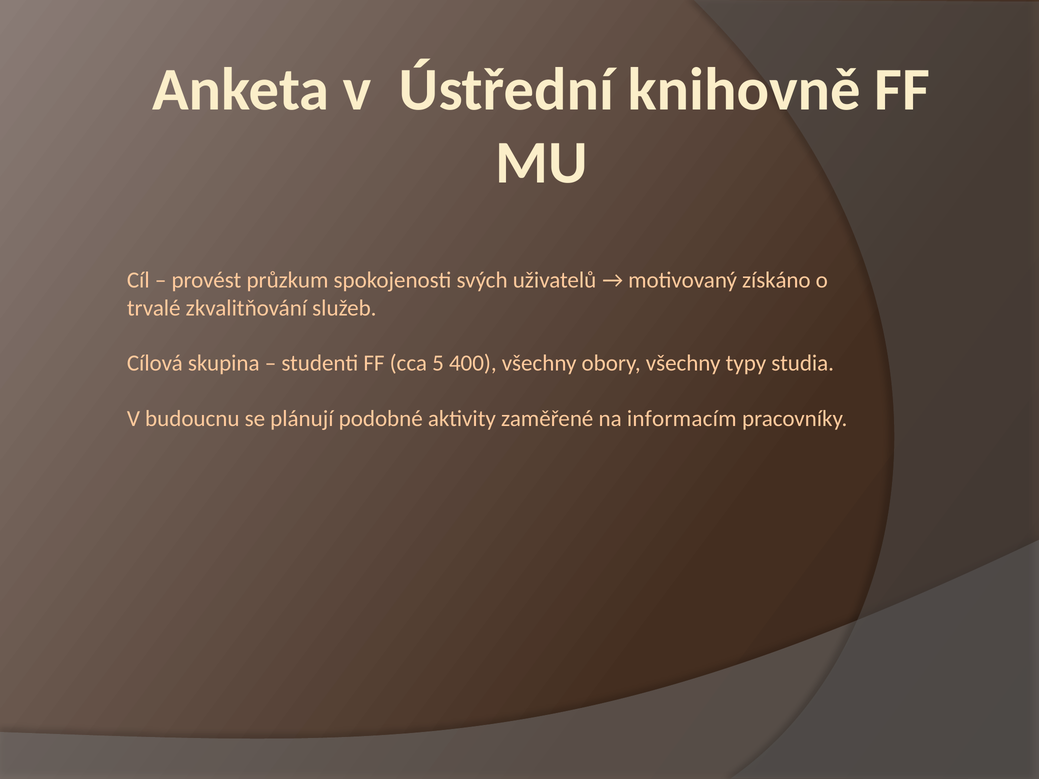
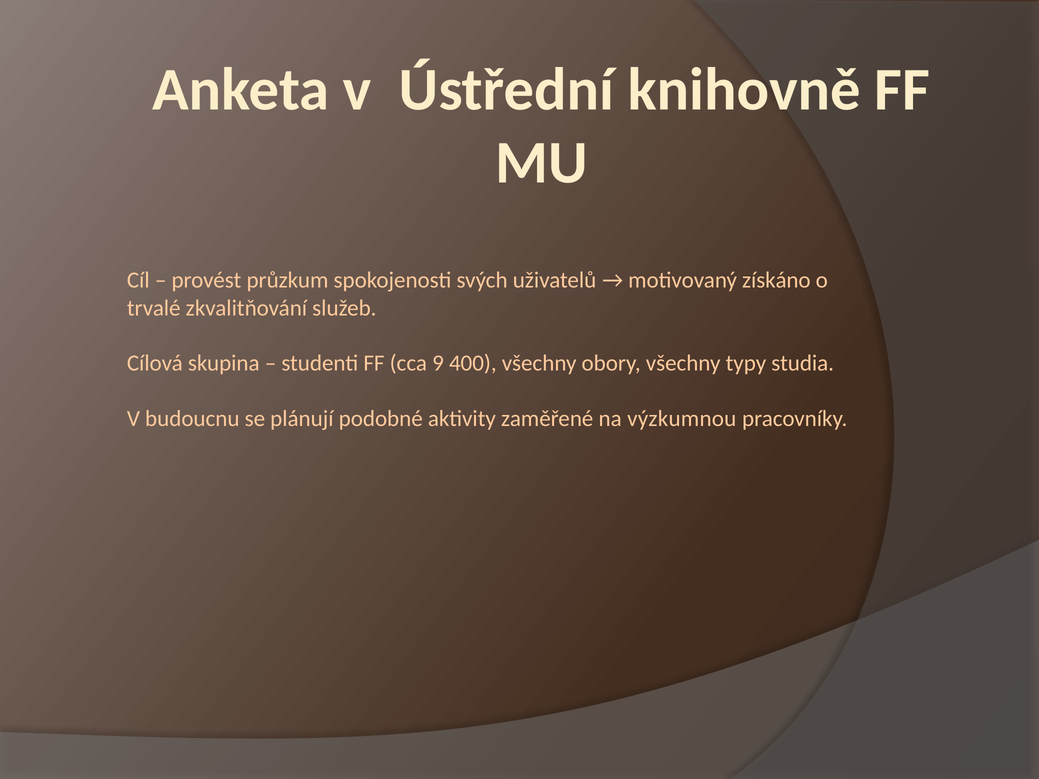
5: 5 -> 9 (438, 363)
informacím: informacím -> výzkumnou (682, 419)
